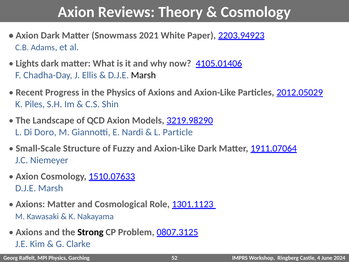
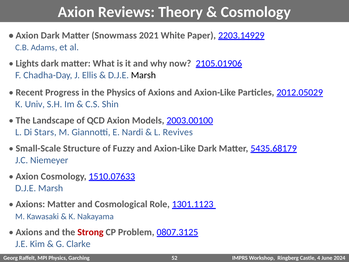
2203.94923: 2203.94923 -> 2203.14929 (241, 35)
4105.01406: 4105.01406 -> 2105.01906 (219, 63)
Piles: Piles -> Univ (35, 104)
3219.98290: 3219.98290 -> 2003.00100 (190, 120)
Doro: Doro -> Stars (45, 132)
Particle: Particle -> Revives (178, 132)
1911.07064: 1911.07064 -> 5435.68179 (274, 148)
Strong colour: black -> red (90, 232)
